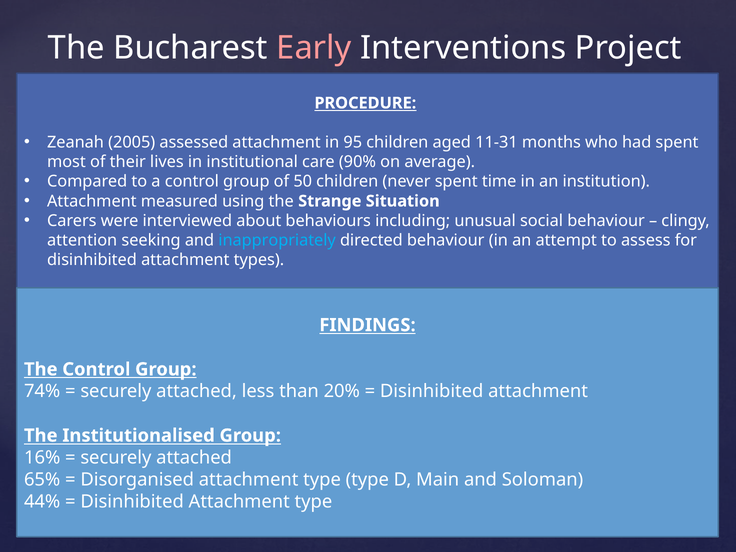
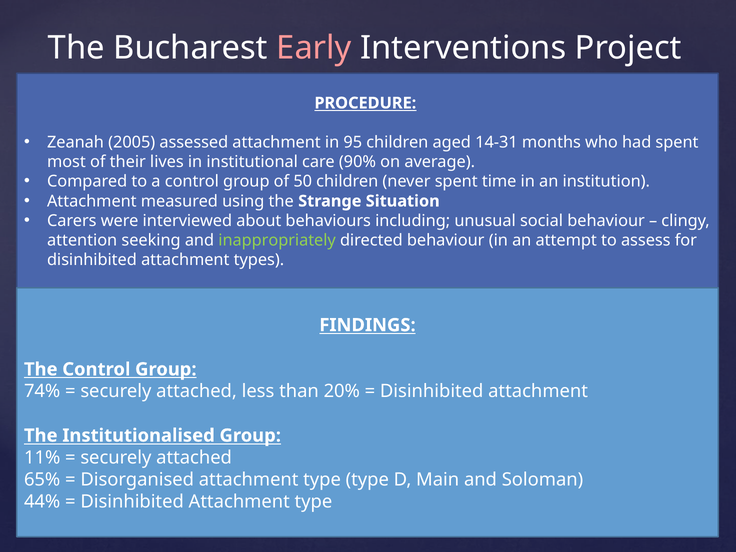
11-31: 11-31 -> 14-31 (496, 142)
inappropriately colour: light blue -> light green (277, 240)
16%: 16% -> 11% (42, 458)
